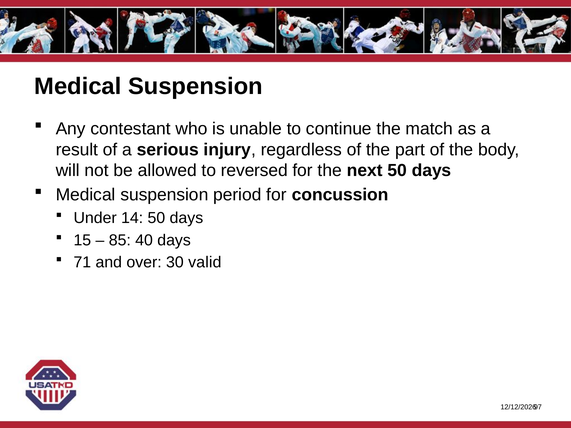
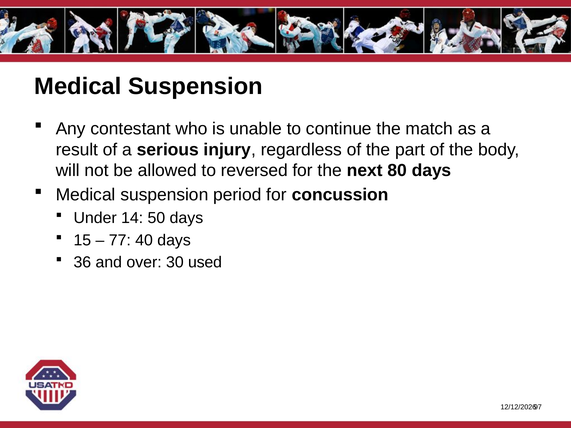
next 50: 50 -> 80 (397, 171)
85: 85 -> 77 (120, 240)
71: 71 -> 36 (82, 262)
valid: valid -> used (205, 262)
